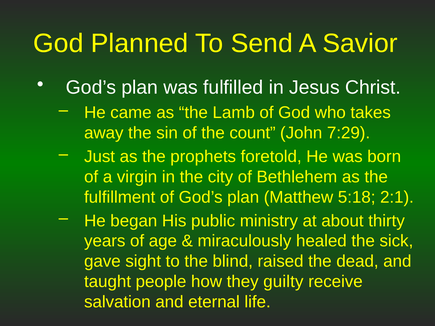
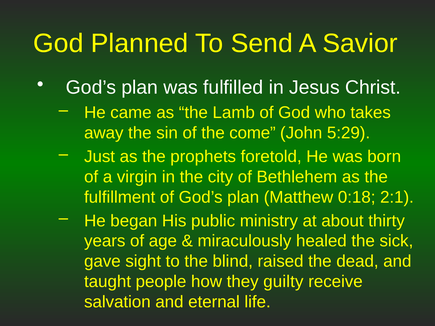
count: count -> come (252, 133)
7:29: 7:29 -> 5:29 (349, 133)
5:18: 5:18 -> 0:18 (357, 197)
